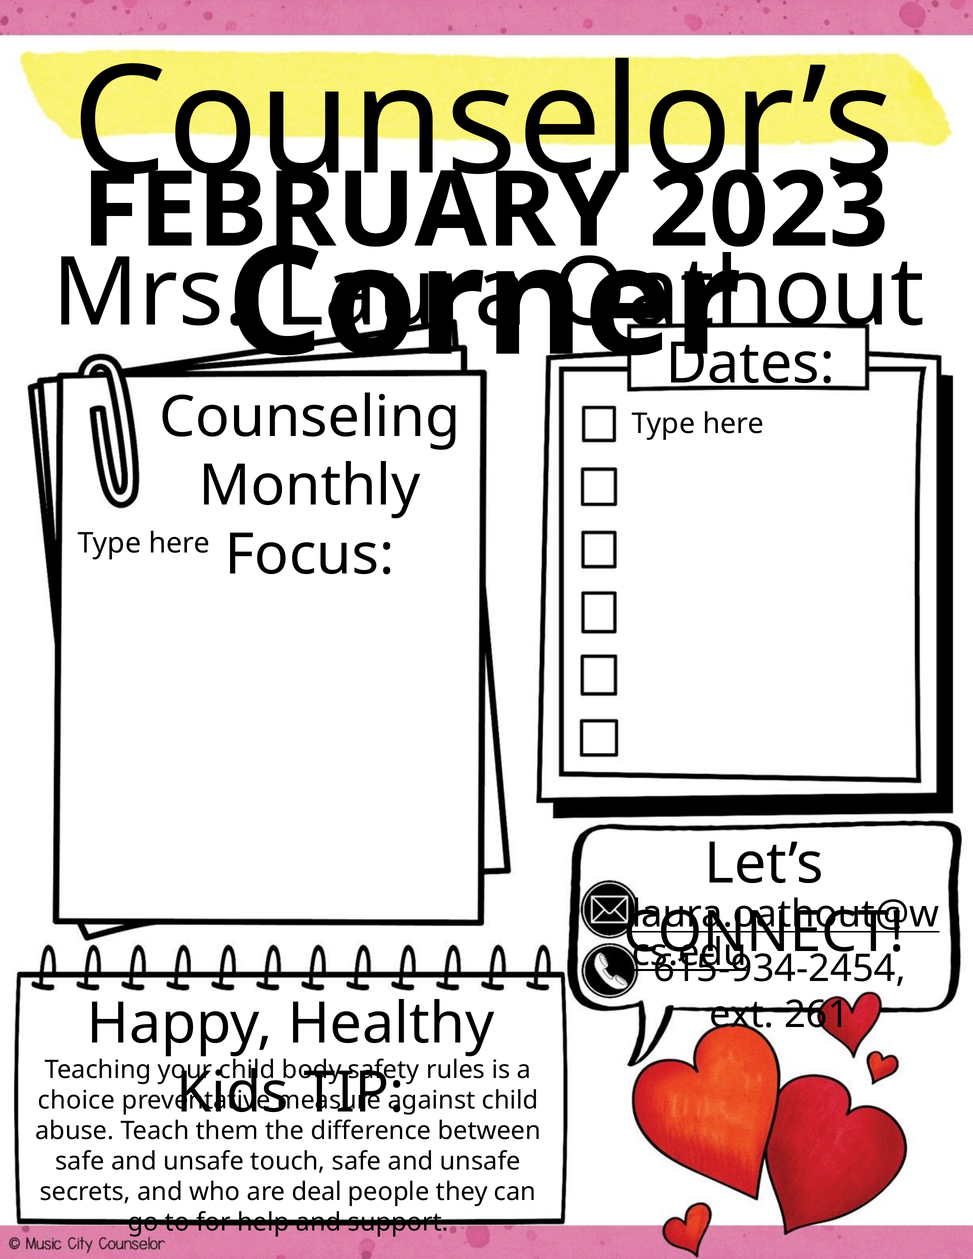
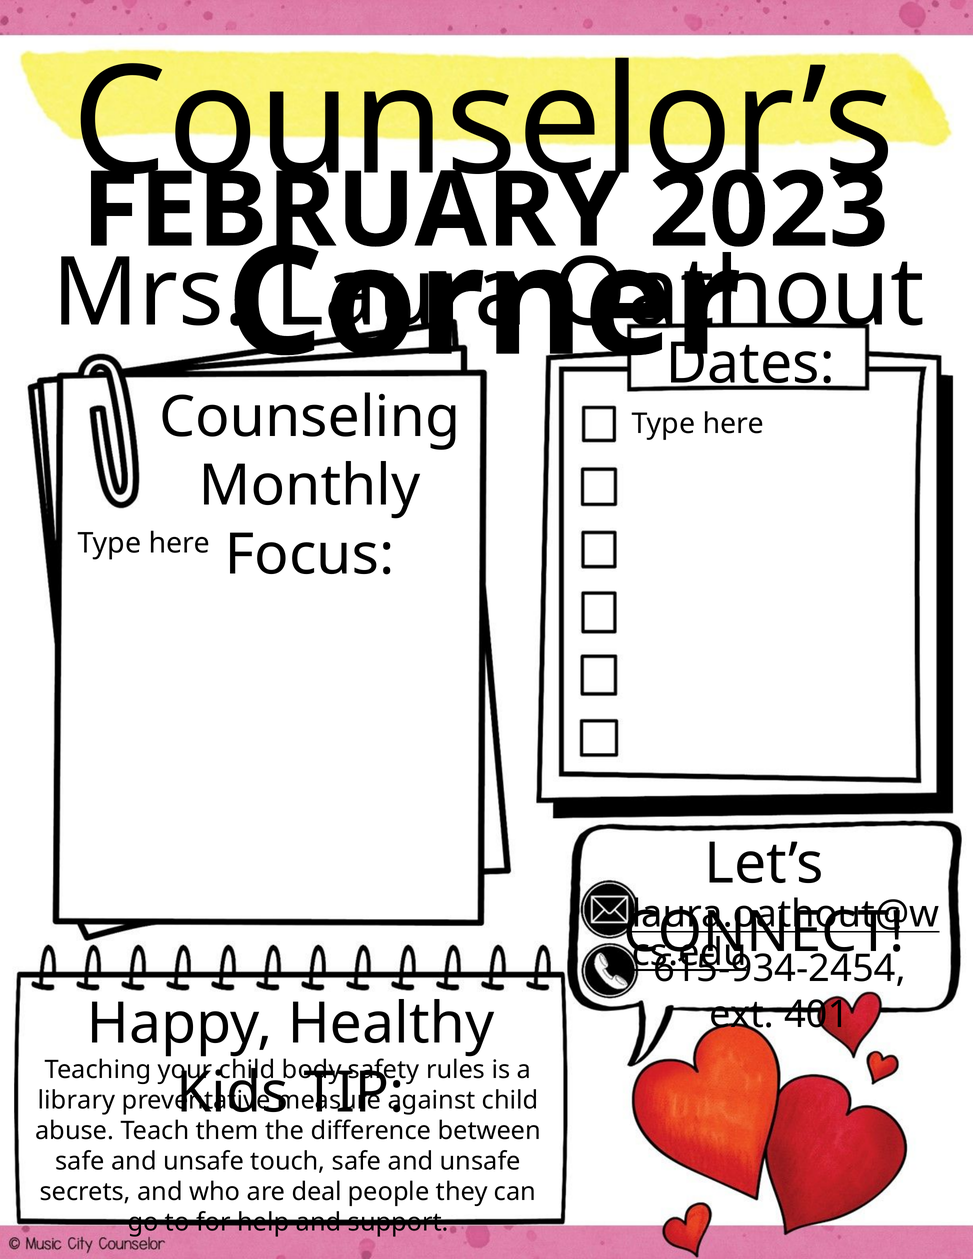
261: 261 -> 401 (817, 1015)
choice: choice -> library (76, 1101)
